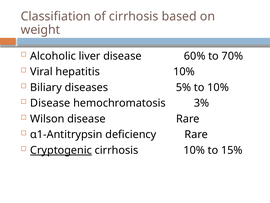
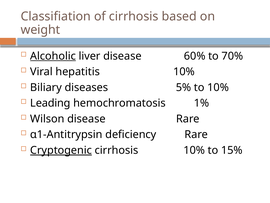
Alcoholic underline: none -> present (53, 56)
Disease: Disease -> Leading (50, 103)
3%: 3% -> 1% (202, 103)
